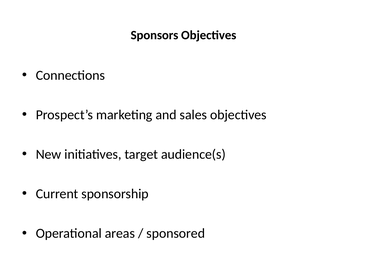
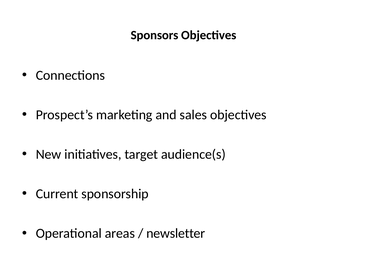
sponsored: sponsored -> newsletter (176, 234)
